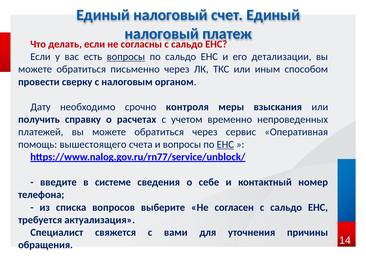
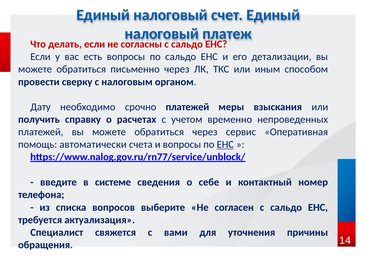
вопросы underline: present -> none (126, 57)
срочно контроля: контроля -> платежей (187, 107)
вышестоящего: вышестоящего -> автоматически (93, 144)
